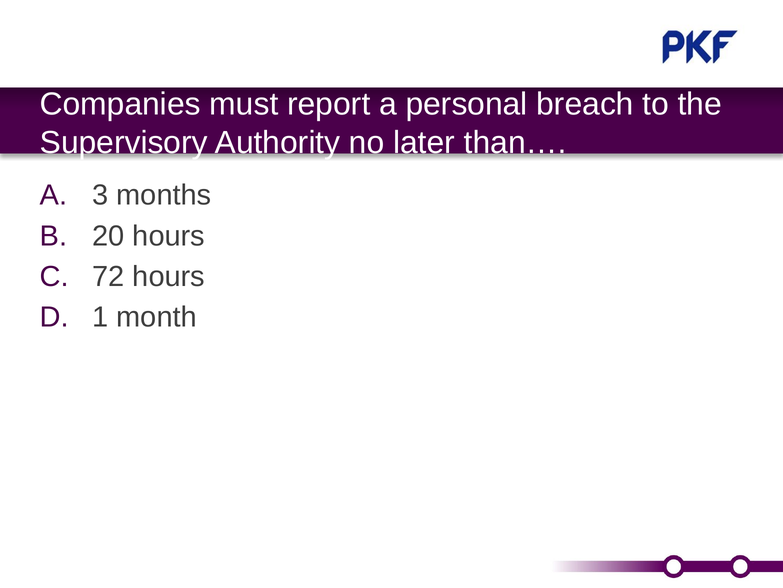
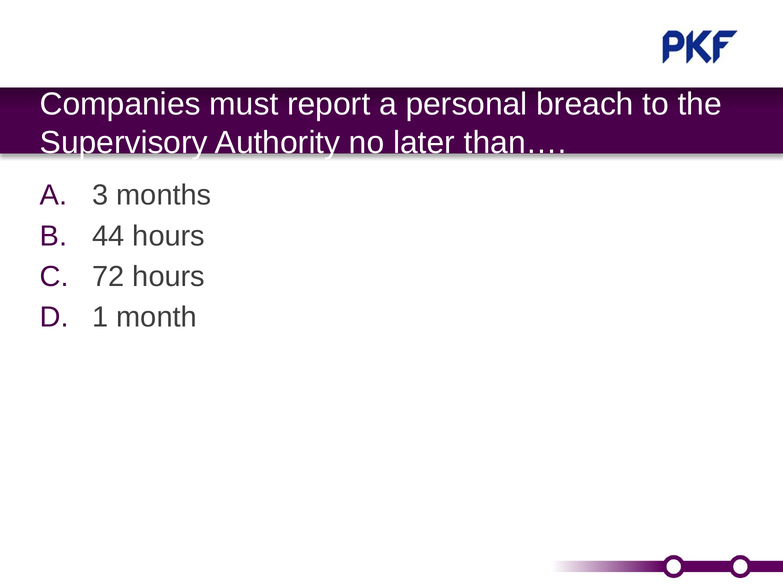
20: 20 -> 44 (108, 236)
